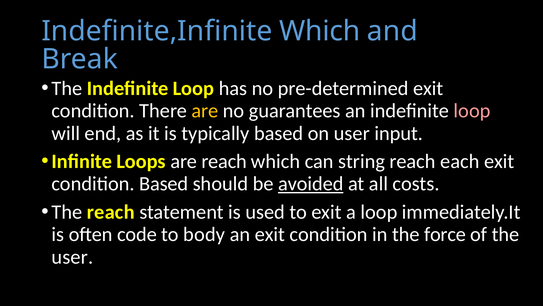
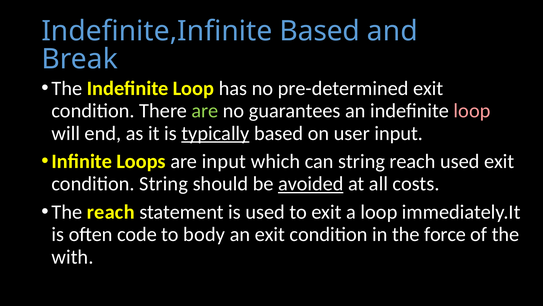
Indefinite,Infinite Which: Which -> Based (320, 31)
are colour: yellow -> light green (205, 111)
typically underline: none -> present (215, 133)
are reach: reach -> input (224, 161)
reach each: each -> used (460, 161)
condition Based: Based -> String (164, 184)
user: user -> with (73, 256)
